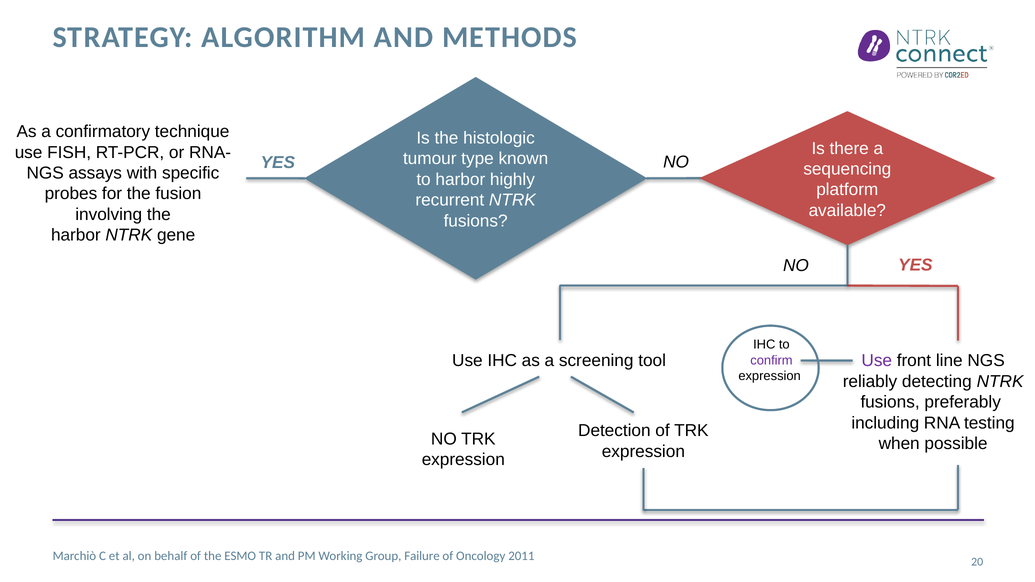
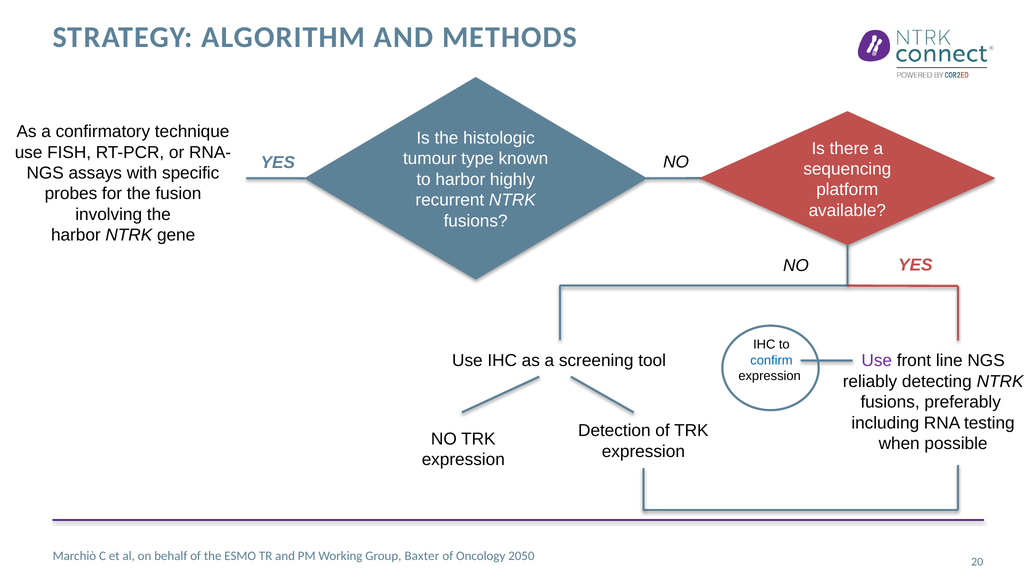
confirm colour: purple -> blue (771, 360)
Failure: Failure -> Baxter (422, 556)
2011: 2011 -> 2050 (521, 556)
